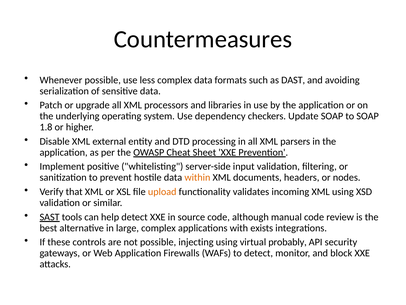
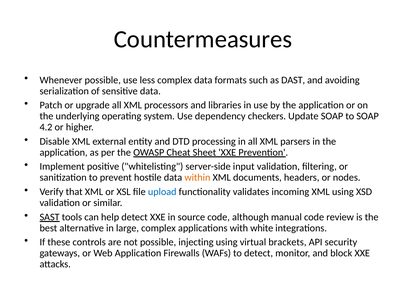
1.8: 1.8 -> 4.2 (46, 127)
upload colour: orange -> blue (162, 192)
exists: exists -> white (262, 228)
probably: probably -> brackets (287, 242)
